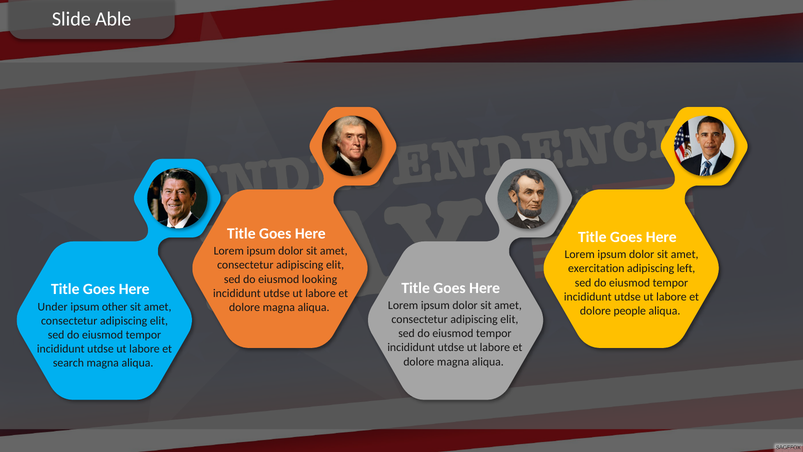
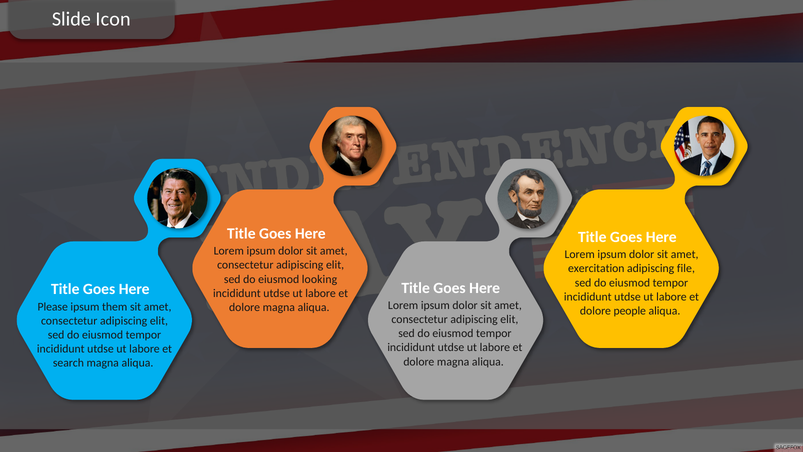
Able: Able -> Icon (113, 19)
left: left -> file (686, 268)
Under: Under -> Please (53, 306)
other: other -> them (115, 306)
